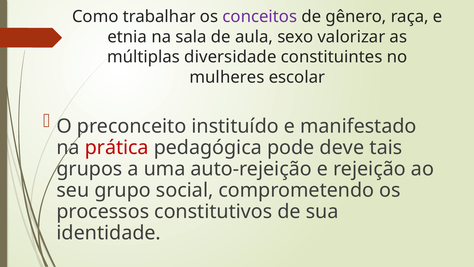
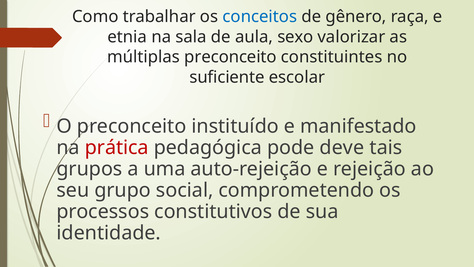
conceitos colour: purple -> blue (260, 17)
múltiplas diversidade: diversidade -> preconceito (230, 57)
mulheres: mulheres -> suficiente (227, 77)
